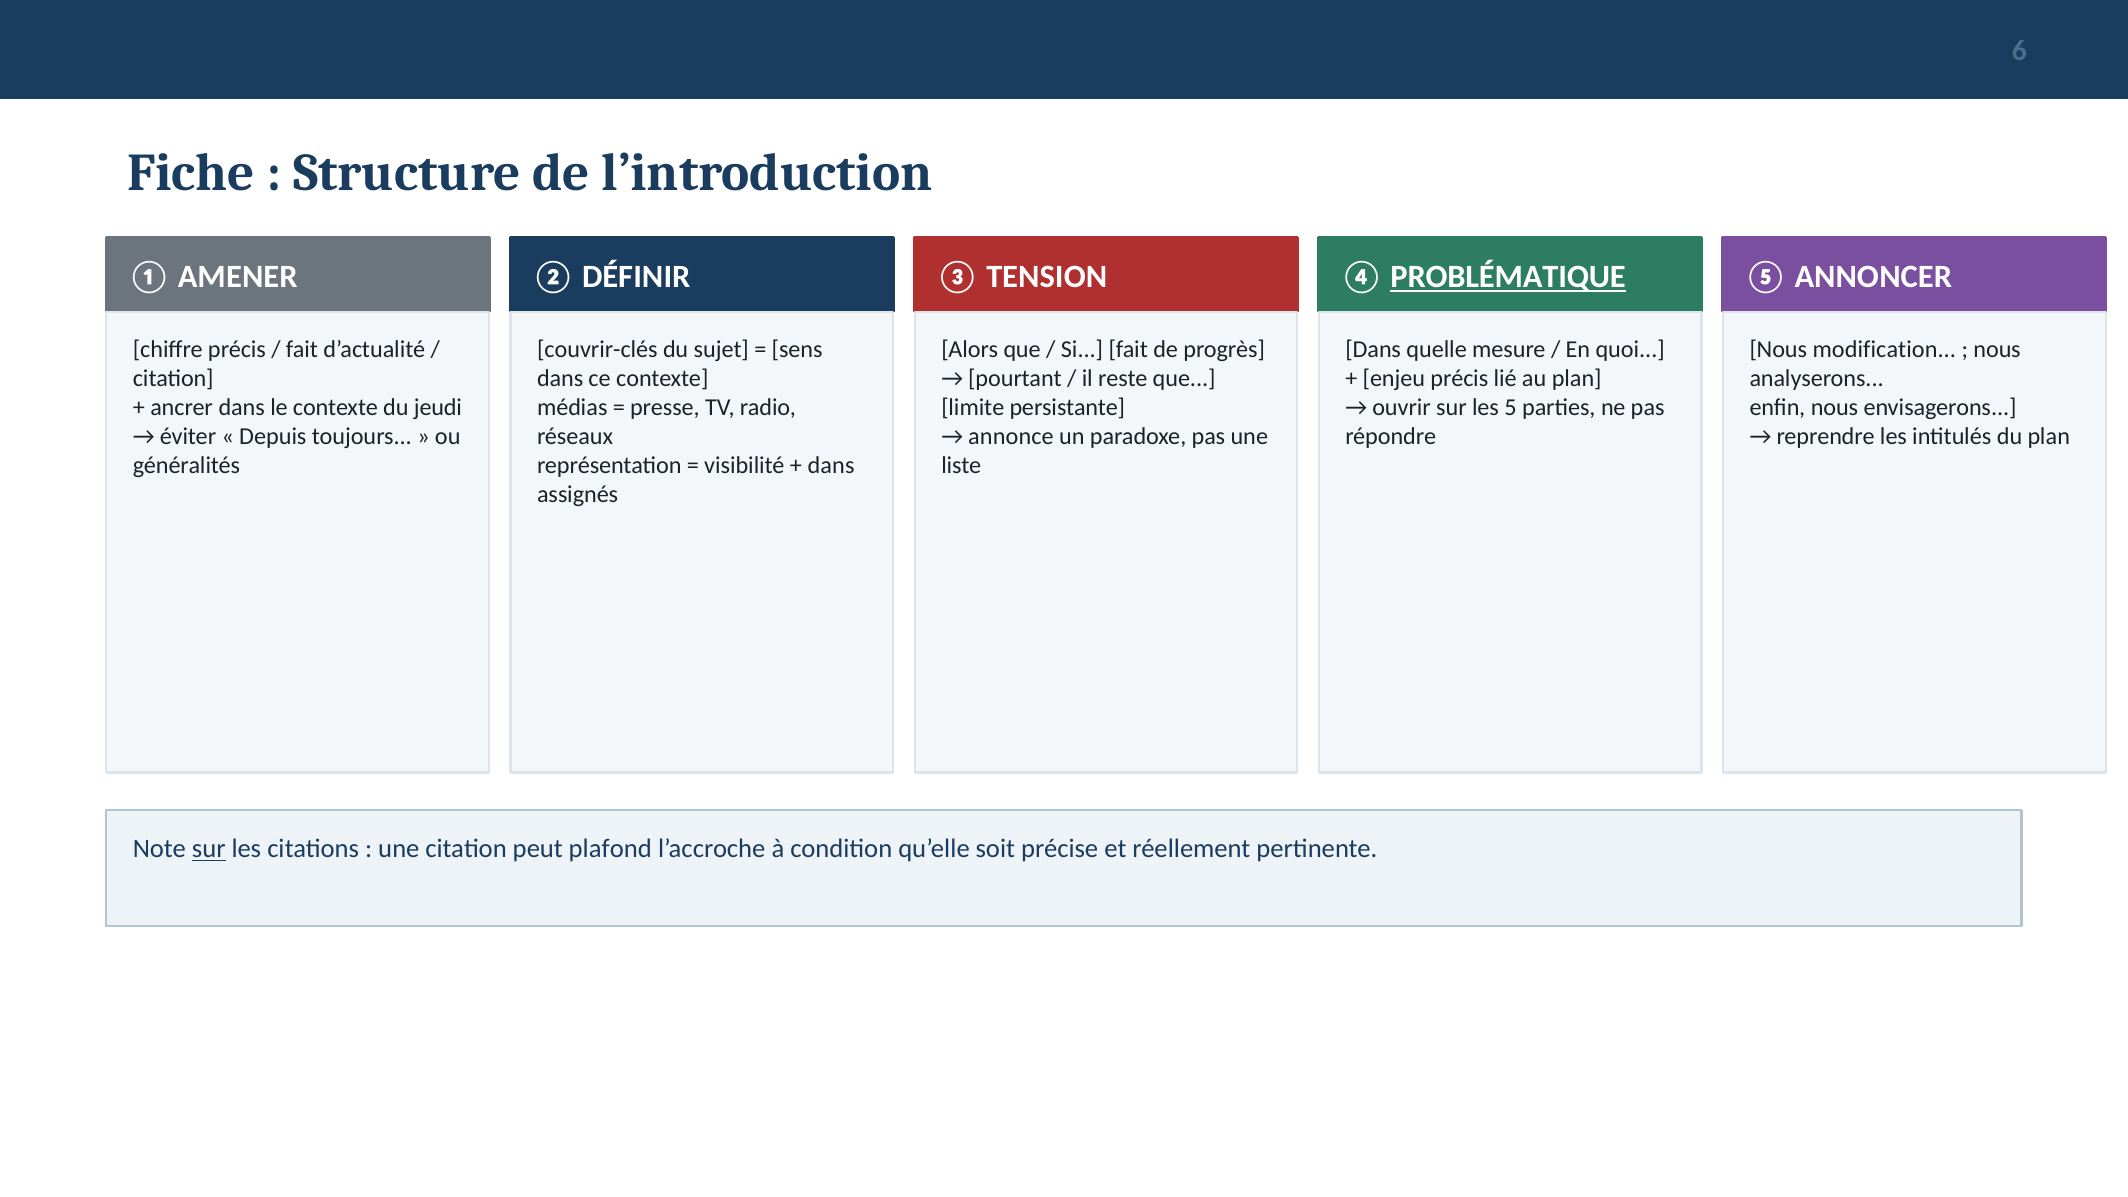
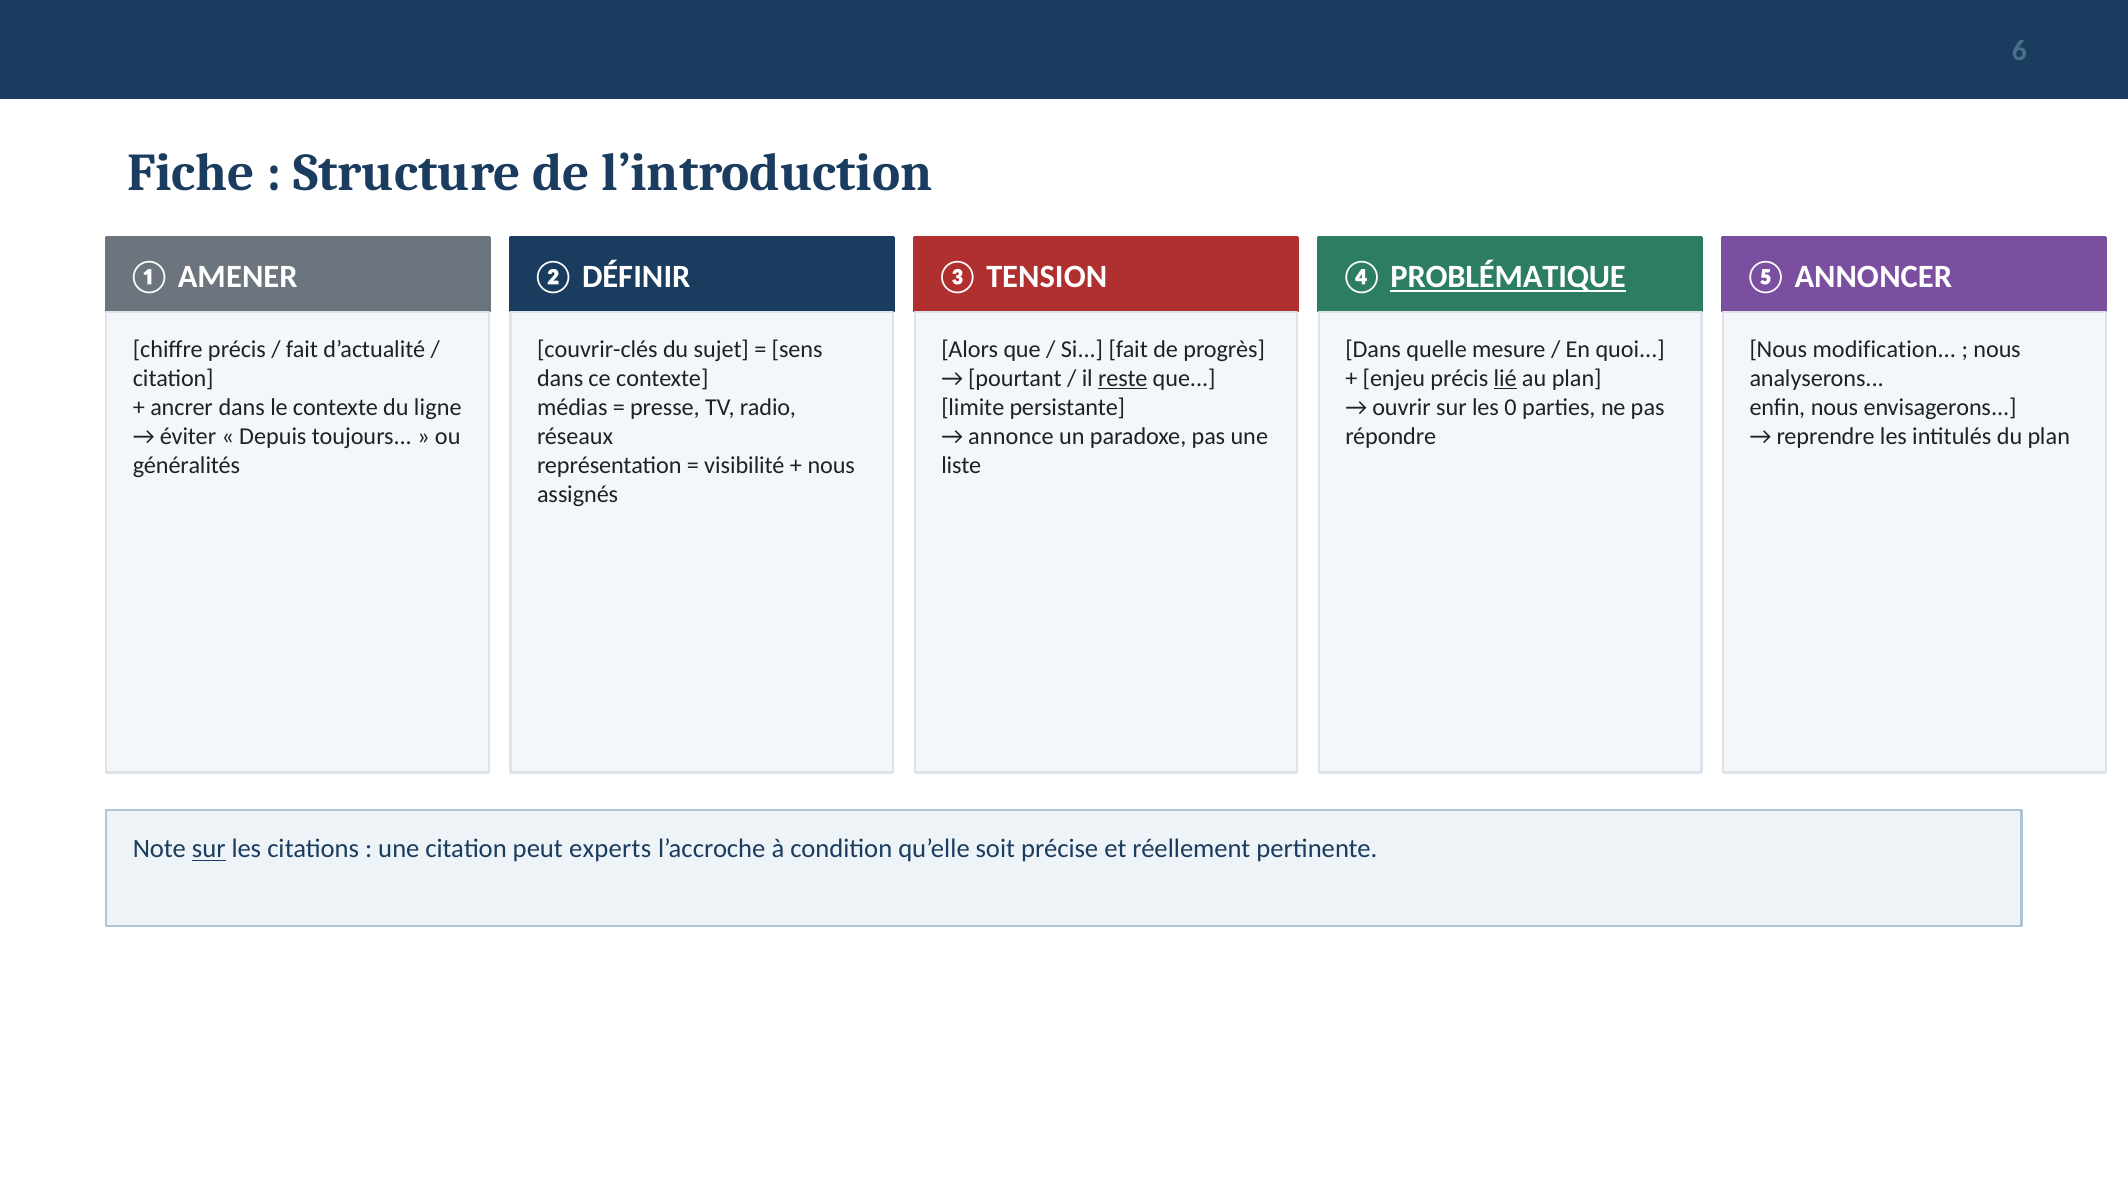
reste underline: none -> present (1123, 378)
lié underline: none -> present (1505, 378)
jeudi: jeudi -> ligne (438, 407)
5: 5 -> 0 (1510, 407)
dans: dans -> nous (831, 466)
plafond: plafond -> experts (610, 849)
